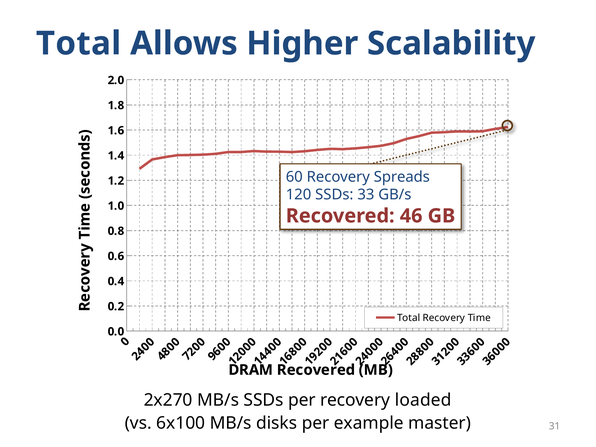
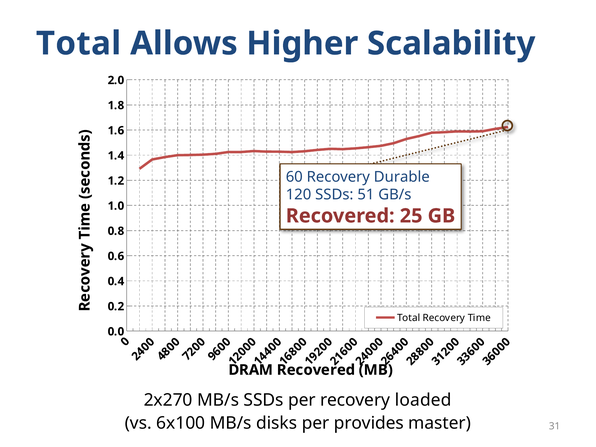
Spreads: Spreads -> Durable (402, 177)
33: 33 -> 51 (366, 195)
46: 46 -> 25 (411, 216)
example: example -> provides (369, 423)
